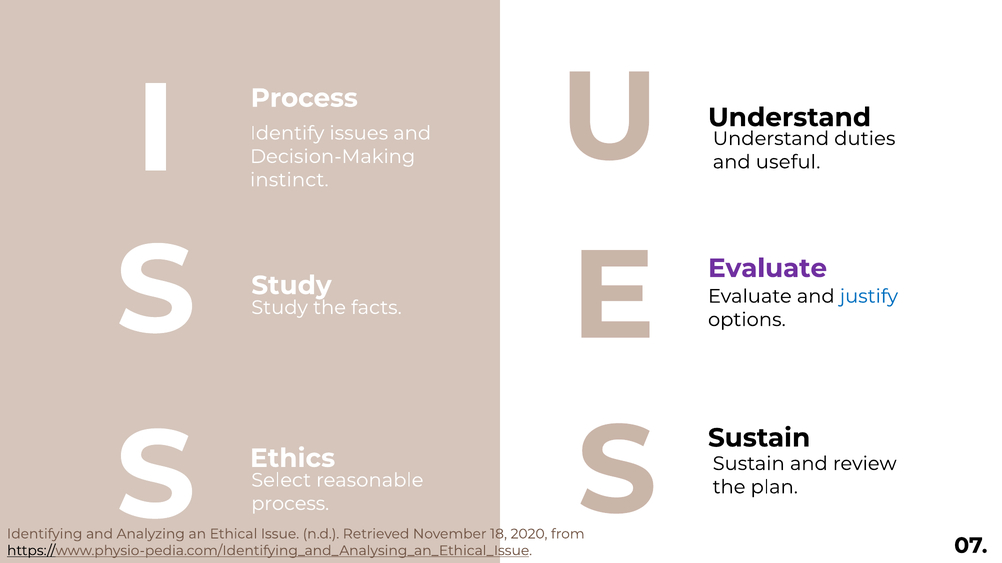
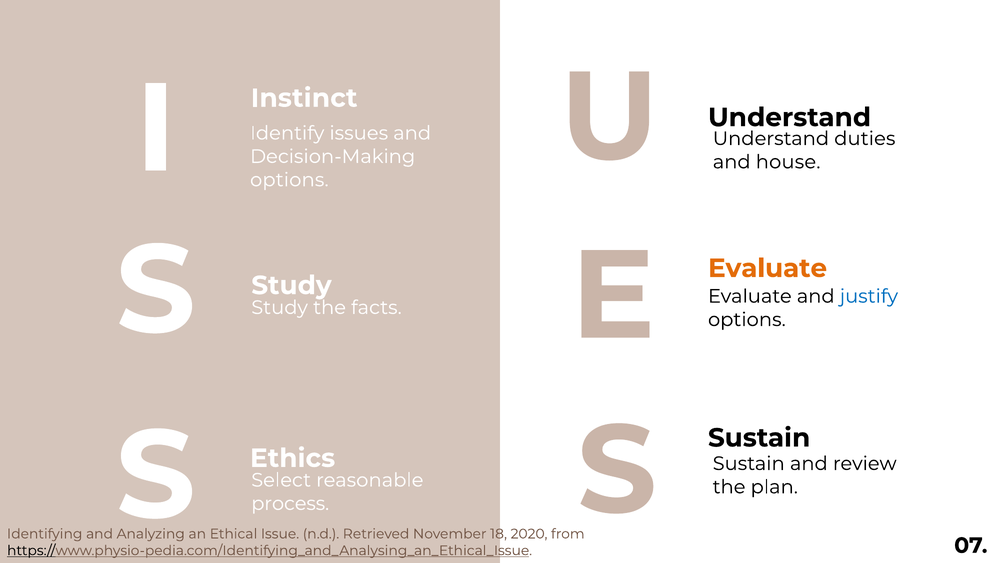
Process: Process -> Instinct (304, 98)
useful: useful -> house (788, 162)
instinct: instinct -> options (289, 180)
Evaluate colour: purple -> orange (768, 269)
